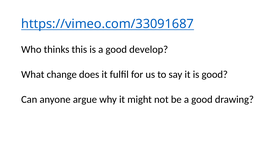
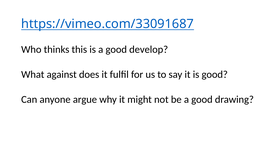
change: change -> against (62, 75)
